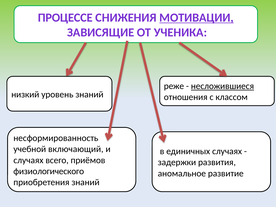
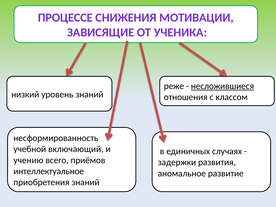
МОТИВАЦИИ underline: present -> none (196, 18)
случаях: случаях -> учению (28, 160)
физиологического: физиологического -> интеллектуальное (49, 171)
